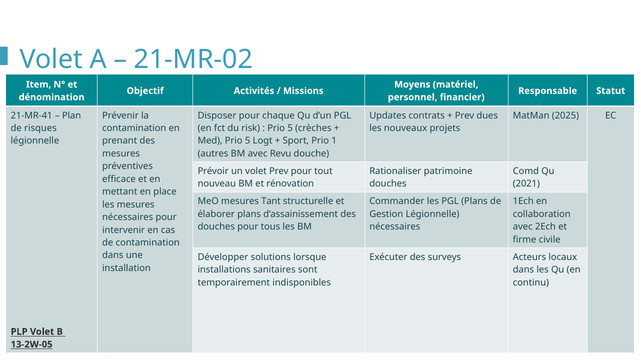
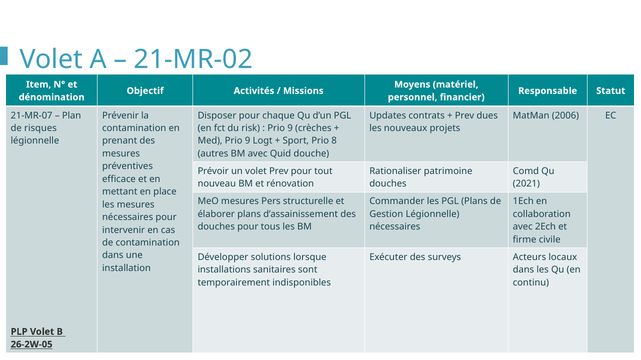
21-MR-41: 21-MR-41 -> 21-MR-07 (32, 116)
2025: 2025 -> 2006 (565, 116)
5: 5 -> 9 (290, 128)
Med Prio 5: 5 -> 9 (248, 141)
1: 1 -> 8 (334, 141)
Revu: Revu -> Quid (281, 154)
Tant: Tant -> Pers (271, 202)
13-2W-05: 13-2W-05 -> 26-2W-05 (32, 345)
